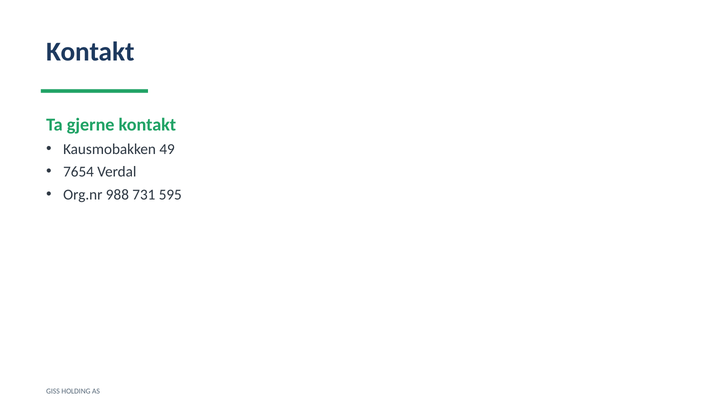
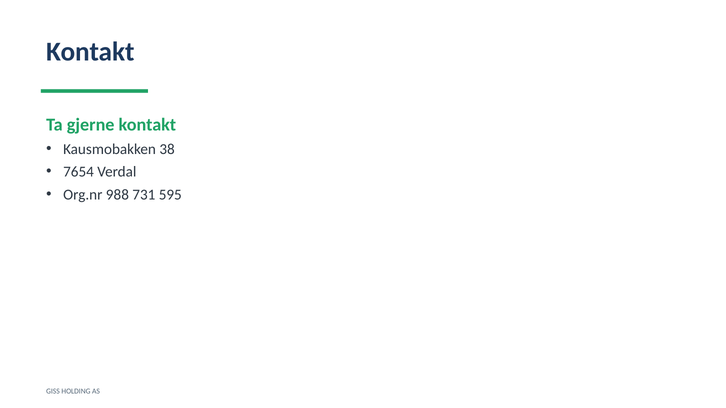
49: 49 -> 38 (167, 149)
